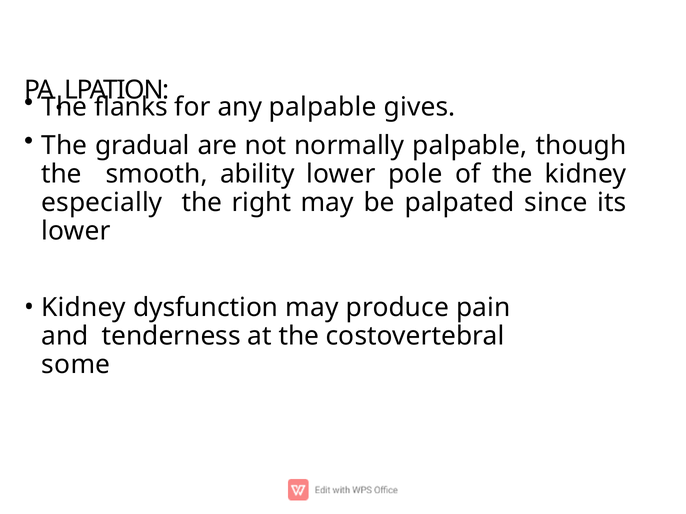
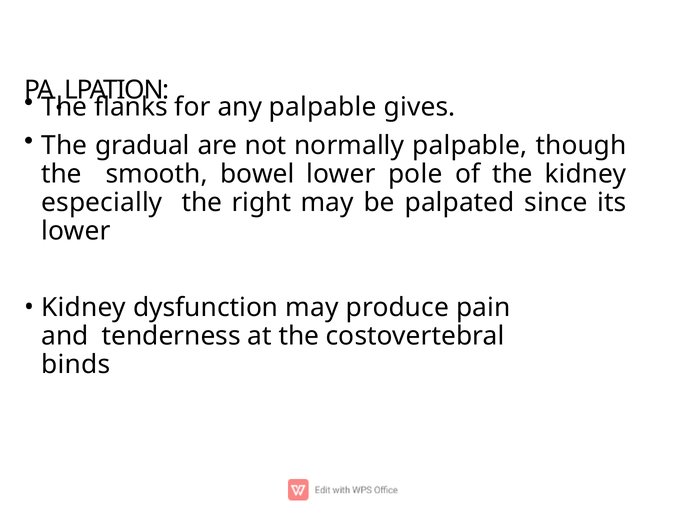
ability: ability -> bowel (257, 174)
some: some -> binds (76, 365)
